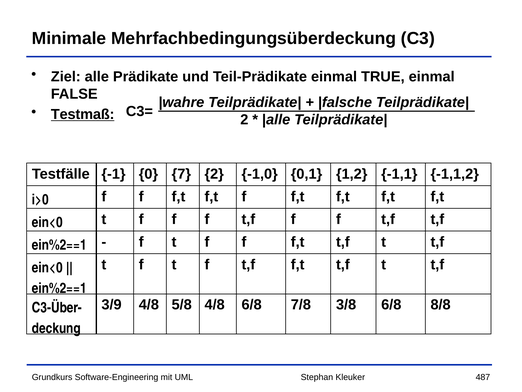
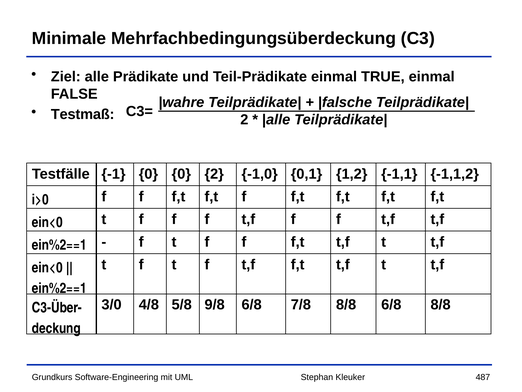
Testmaß underline: present -> none (83, 114)
0 7: 7 -> 0 (181, 174)
3/9: 3/9 -> 3/0 (112, 304)
5/8 4/8: 4/8 -> 9/8 (215, 304)
7/8 3/8: 3/8 -> 8/8 (346, 304)
